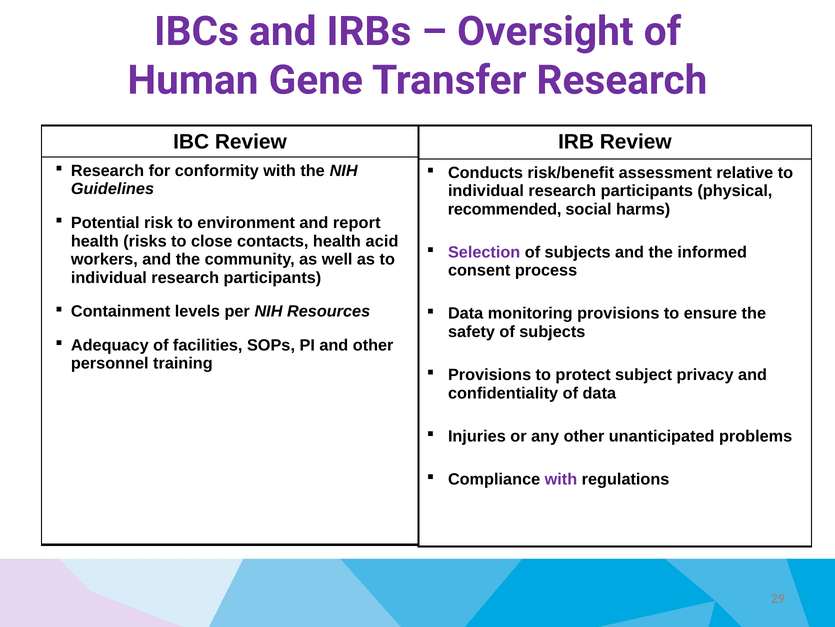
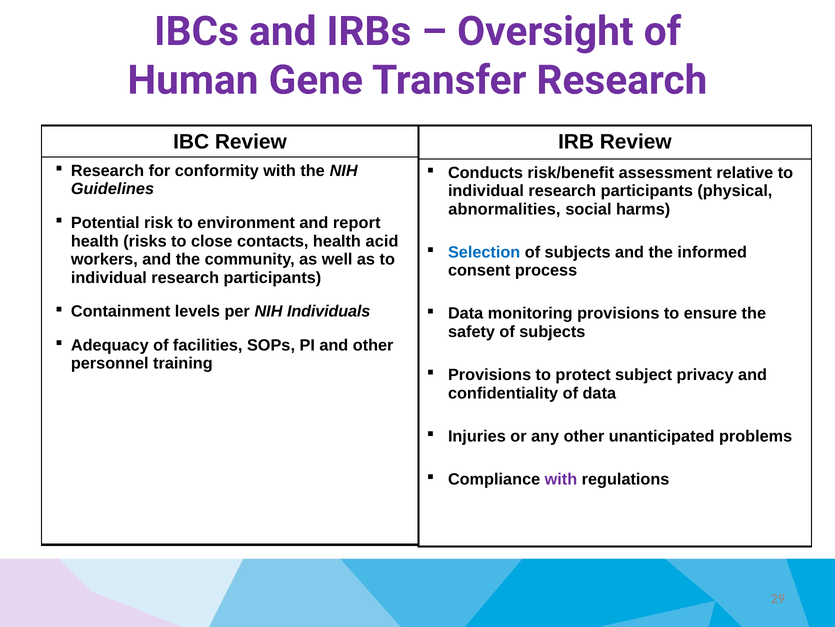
recommended: recommended -> abnormalities (504, 209)
Selection colour: purple -> blue (484, 252)
Resources: Resources -> Individuals (329, 311)
